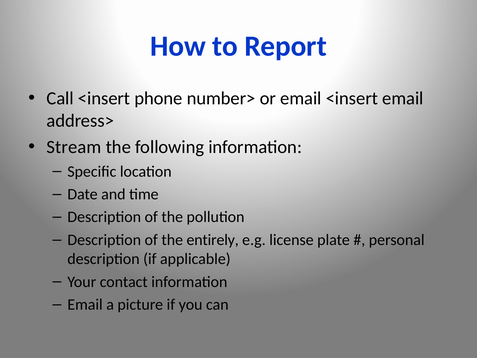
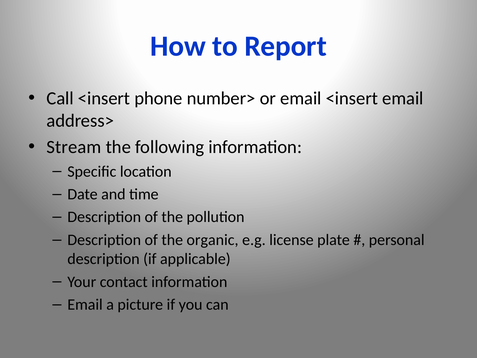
entirely: entirely -> organic (213, 240)
